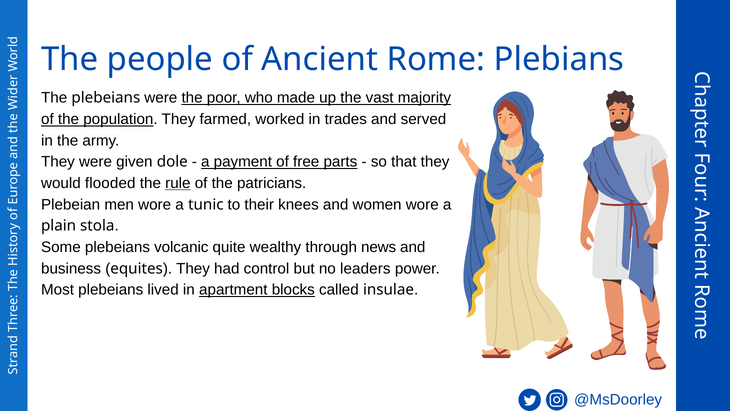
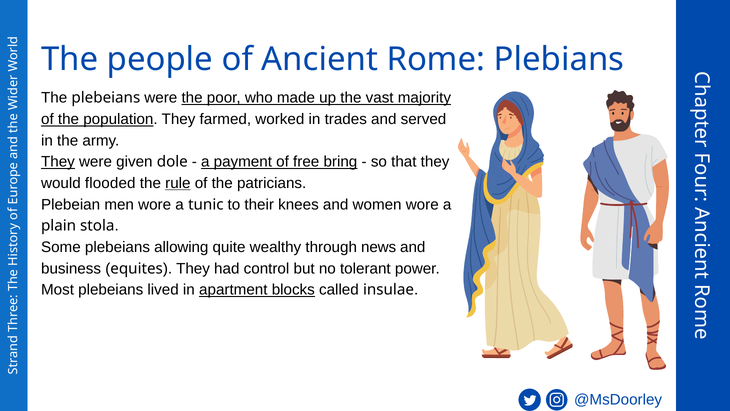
They underline: none -> present (58, 162)
parts: parts -> bring (340, 162)
volcanic: volcanic -> allowing (181, 247)
leaders: leaders -> tolerant (365, 268)
